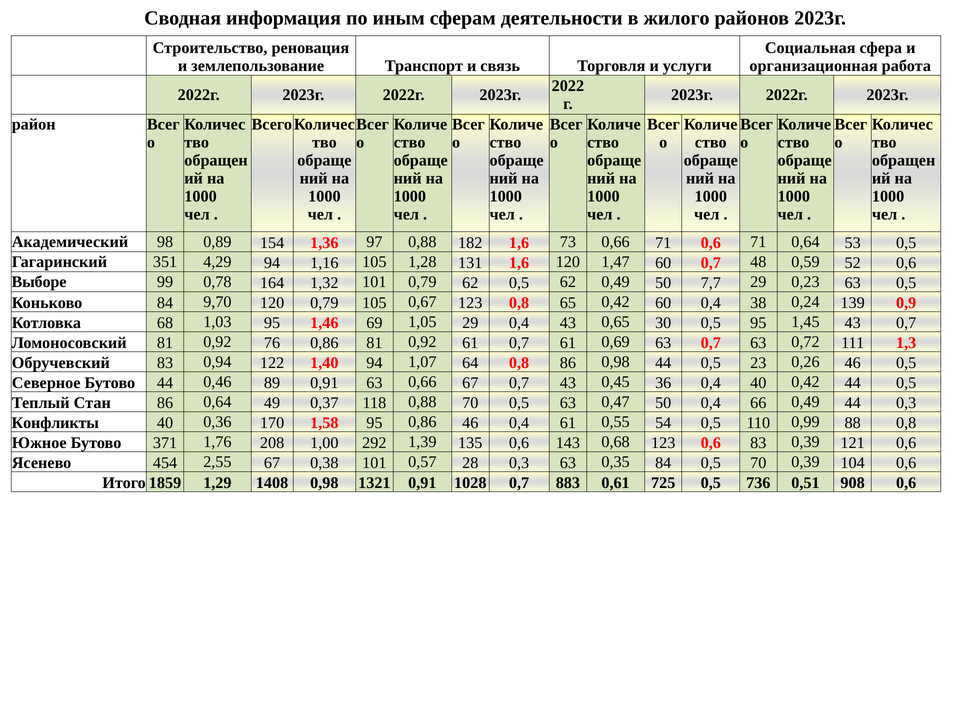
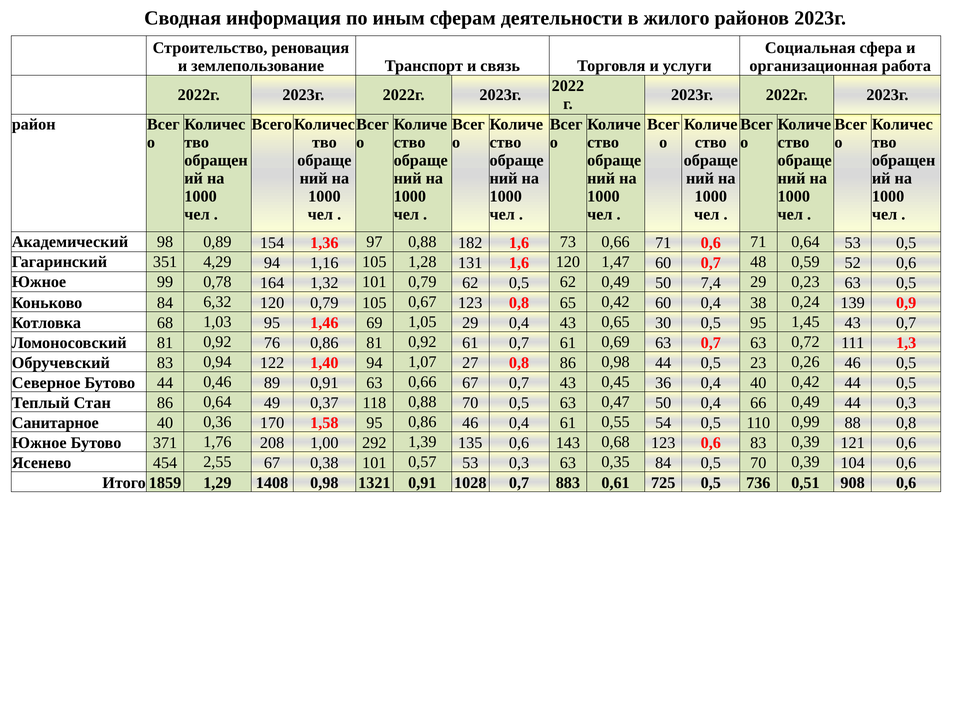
Выборе: Выборе -> Южное (39, 282)
7,7: 7,7 -> 7,4 (711, 283)
9,70: 9,70 -> 6,32 (217, 302)
64: 64 -> 27 (470, 363)
Конфликты: Конфликты -> Санитарное (55, 423)
0,57 28: 28 -> 53 (470, 463)
